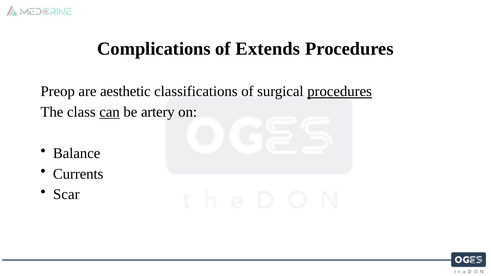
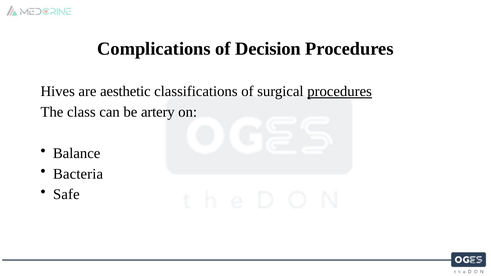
Extends: Extends -> Decision (268, 49)
Preop: Preop -> Hives (58, 91)
can underline: present -> none (110, 112)
Currents: Currents -> Bacteria (78, 174)
Scar: Scar -> Safe (66, 195)
